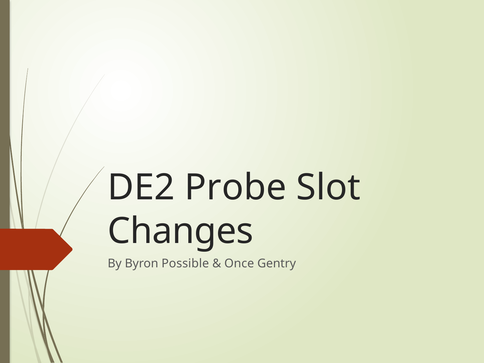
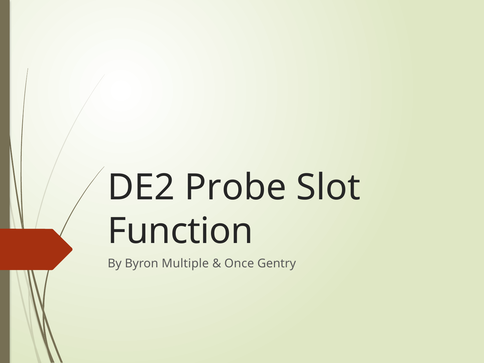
Changes: Changes -> Function (181, 231)
Possible: Possible -> Multiple (185, 263)
